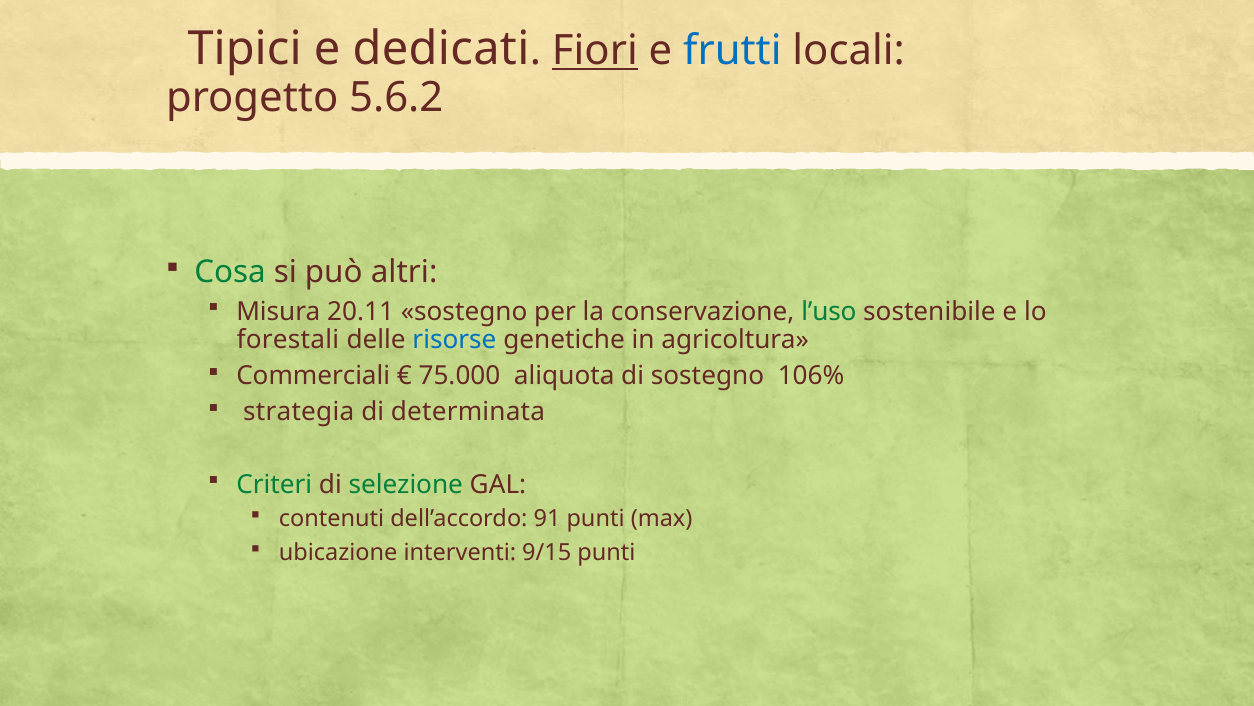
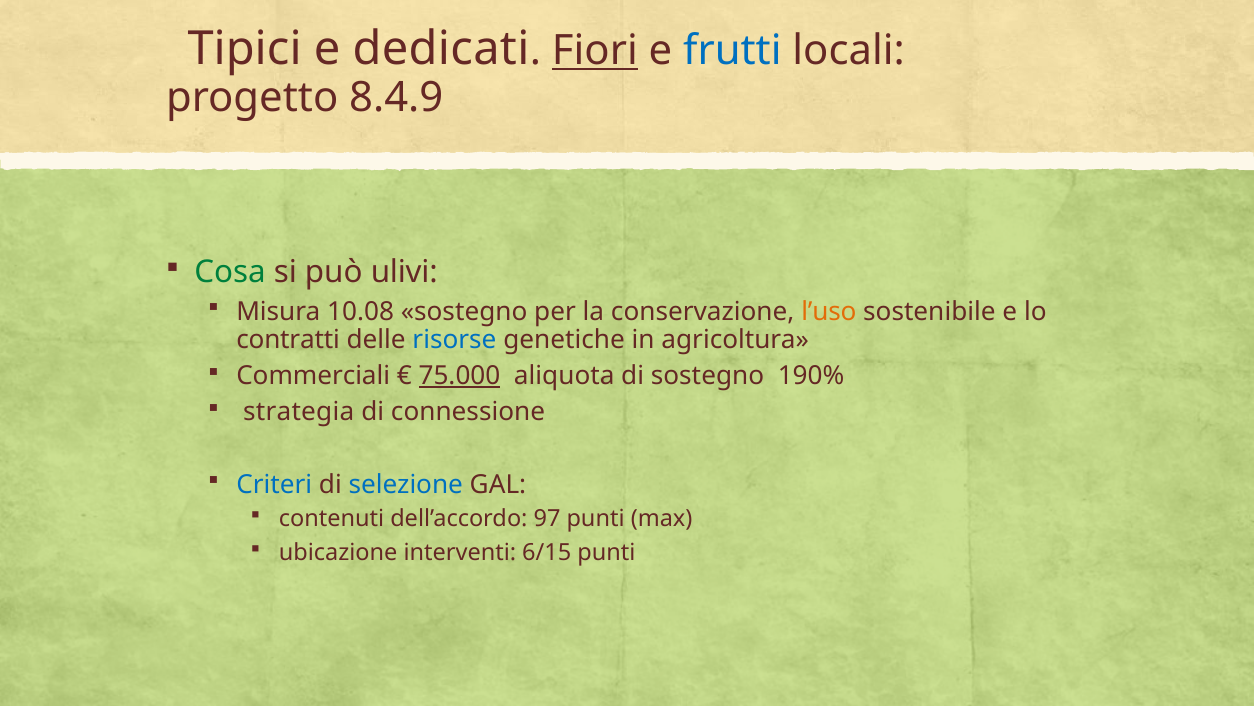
5.6.2: 5.6.2 -> 8.4.9 (396, 97)
altri: altri -> ulivi (404, 272)
20.11: 20.11 -> 10.08 (361, 311)
l’uso colour: green -> orange (829, 311)
forestali: forestali -> contratti (288, 340)
75.000 underline: none -> present (459, 376)
106%: 106% -> 190% (811, 376)
determinata: determinata -> connessione (468, 412)
Criteri colour: green -> blue (274, 484)
selezione colour: green -> blue (406, 484)
91: 91 -> 97 (547, 519)
9/15: 9/15 -> 6/15 (547, 552)
